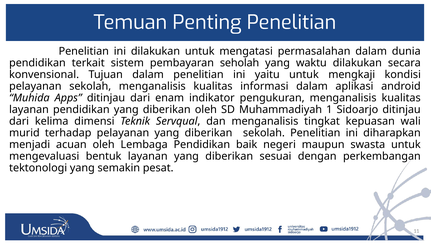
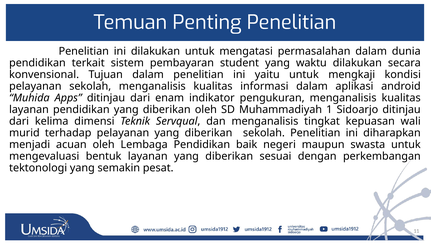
seholah: seholah -> student (240, 63)
